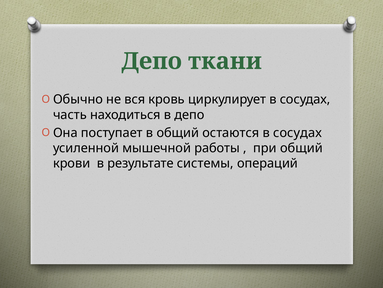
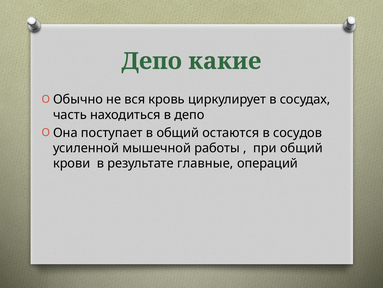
ткани: ткани -> какие (225, 61)
сосудах: сосудах -> сосудов (298, 132)
системы: системы -> главные (205, 163)
